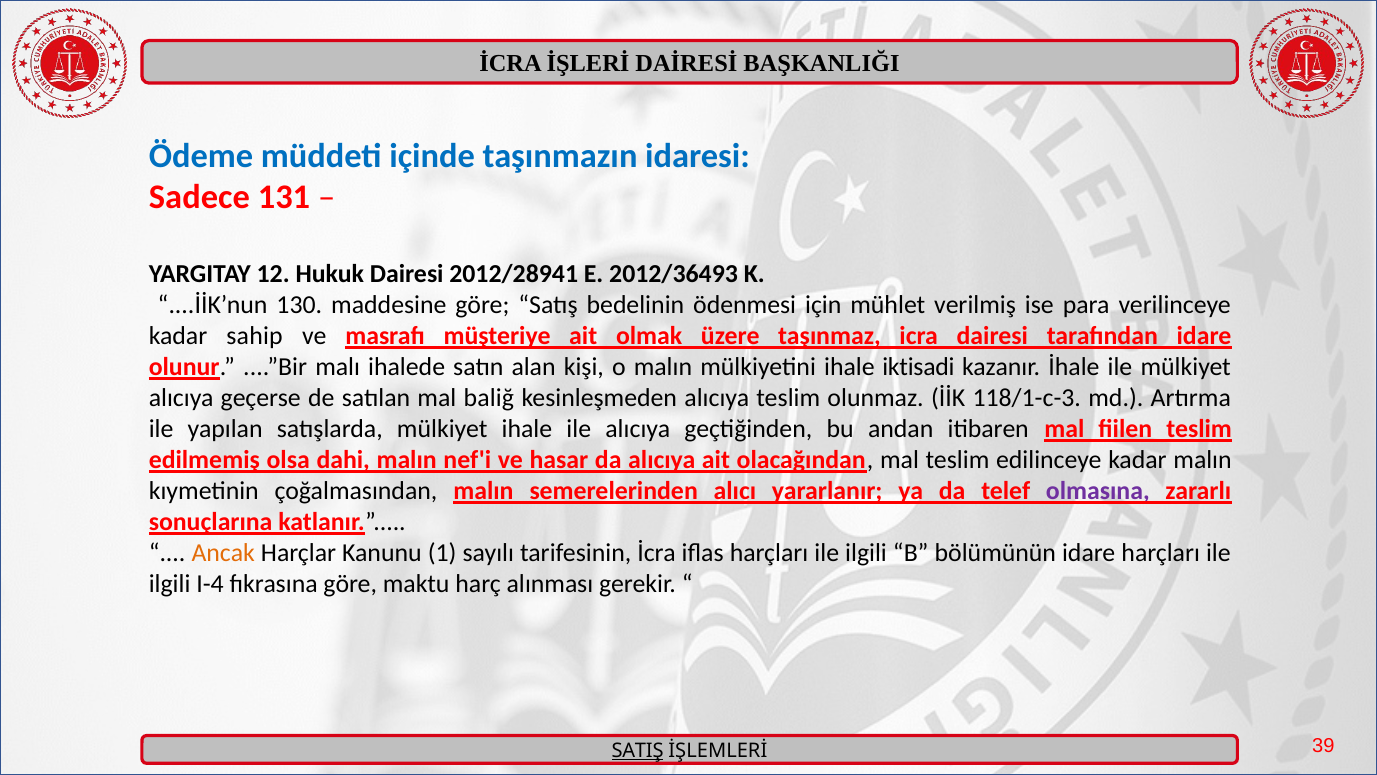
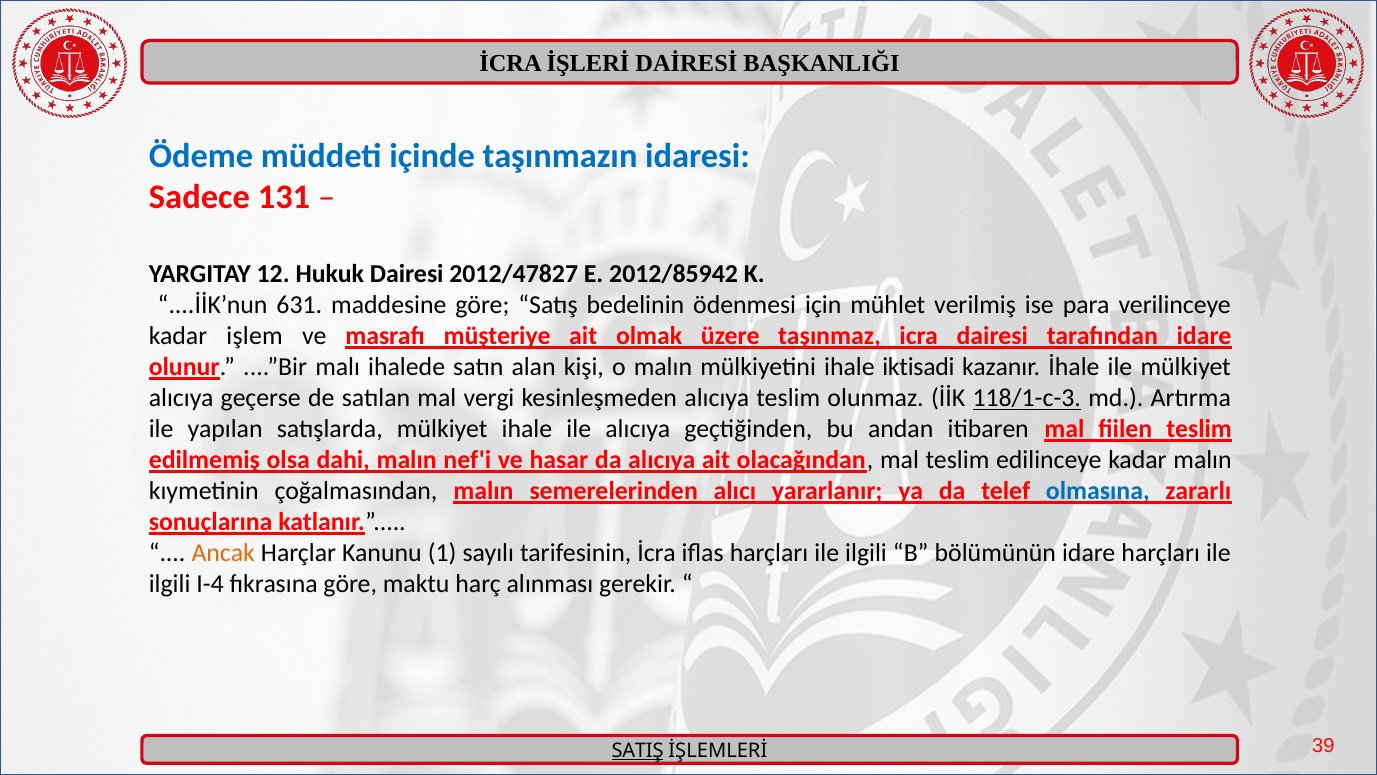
2012/28941: 2012/28941 -> 2012/47827 (514, 274)
2012/36493: 2012/36493 -> 2012/85942 (674, 274)
130: 130 -> 631 (299, 305)
sahip: sahip -> işlem (255, 336)
baliğ: baliğ -> vergi (489, 398)
118/1-c-3 underline: none -> present (1027, 398)
olmasına colour: purple -> blue (1098, 491)
